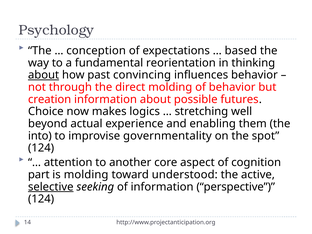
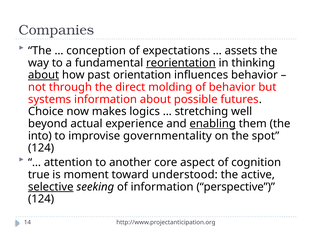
Psychology: Psychology -> Companies (56, 30)
based: based -> assets (241, 51)
reorientation underline: none -> present (181, 63)
convincing: convincing -> orientation (142, 75)
creation: creation -> systems (50, 99)
enabling underline: none -> present (213, 124)
part: part -> true (39, 175)
is molding: molding -> moment (86, 175)
